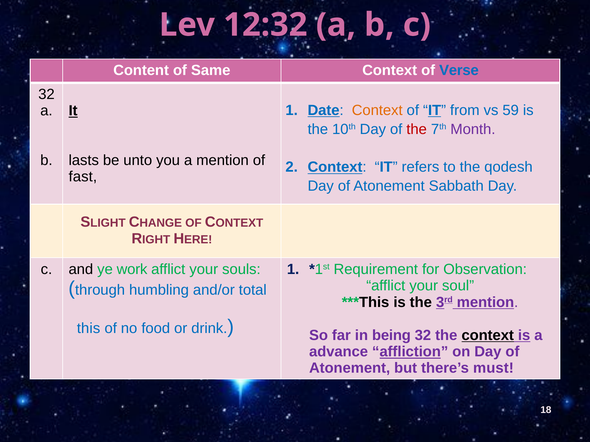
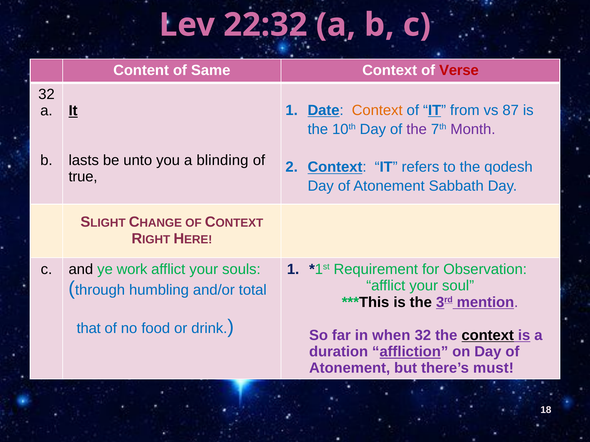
12:32: 12:32 -> 22:32 (265, 25)
Verse colour: blue -> red (459, 70)
59: 59 -> 87 (511, 110)
the colour: red -> purple (417, 129)
a mention: mention -> blinding (222, 160)
fast: fast -> true (83, 177)
this: this -> that (89, 329)
being: being -> when (391, 336)
advance: advance -> duration (339, 352)
